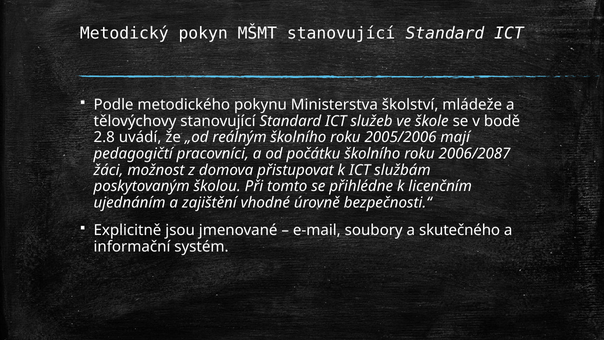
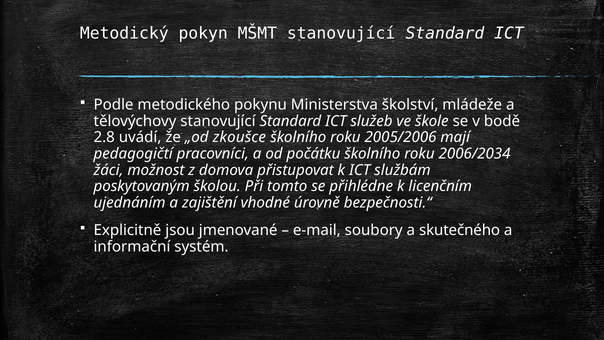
reálným: reálným -> zkoušce (239, 137)
2006/2087: 2006/2087 -> 2006/2034 (475, 154)
